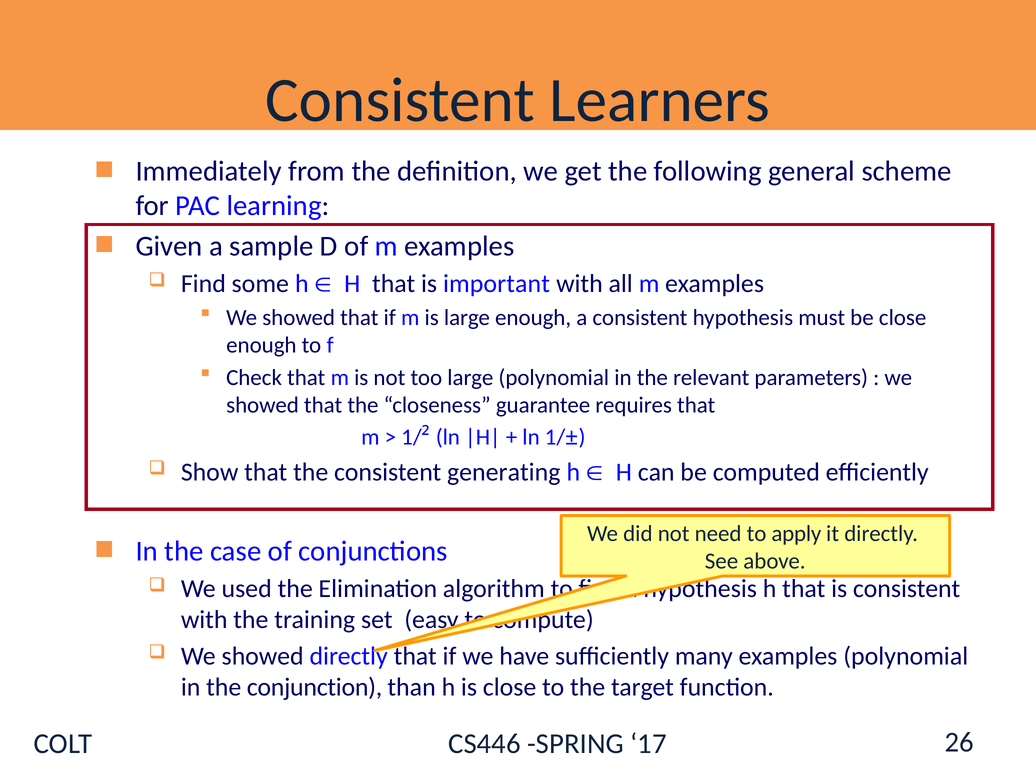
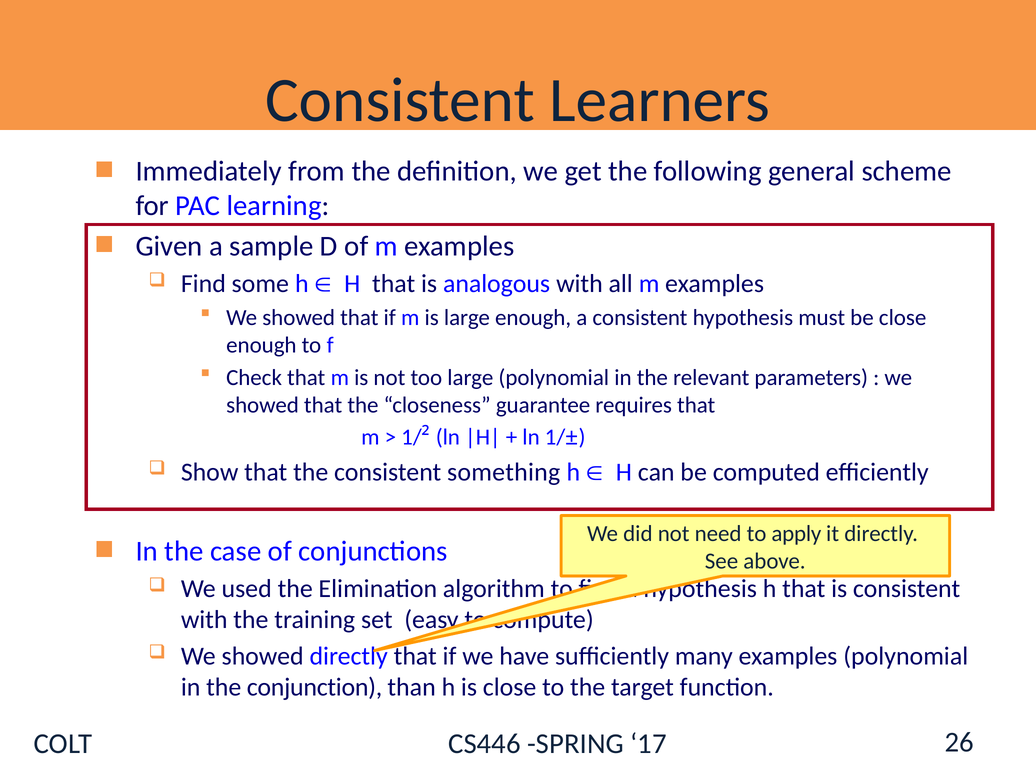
important: important -> analogous (497, 284)
generating: generating -> something (504, 472)
